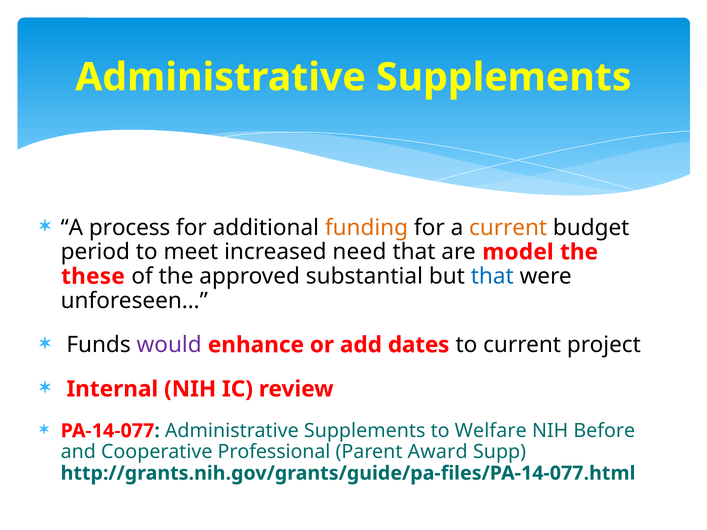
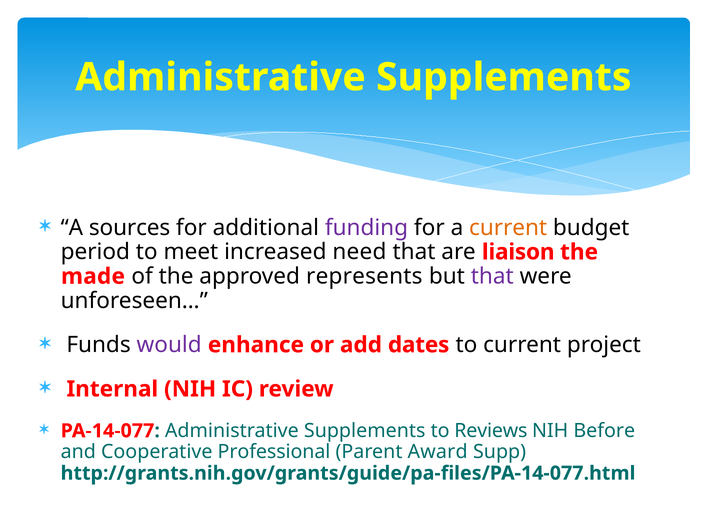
process: process -> sources (130, 228)
funding colour: orange -> purple (366, 228)
model: model -> liaison (518, 252)
these: these -> made (93, 276)
substantial: substantial -> represents (364, 276)
that colour: blue -> purple (492, 276)
Welfare: Welfare -> Reviews (491, 431)
